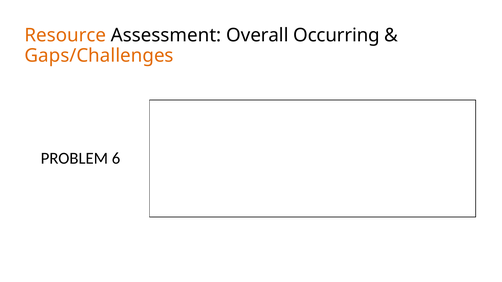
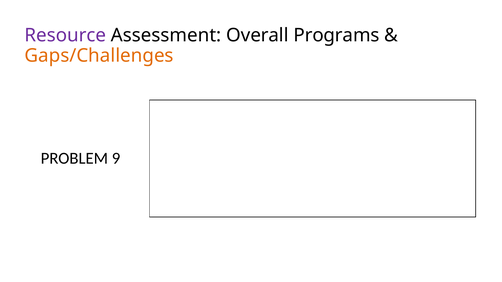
Resource colour: orange -> purple (65, 35)
Occurring: Occurring -> Programs (336, 35)
6: 6 -> 9 (116, 159)
